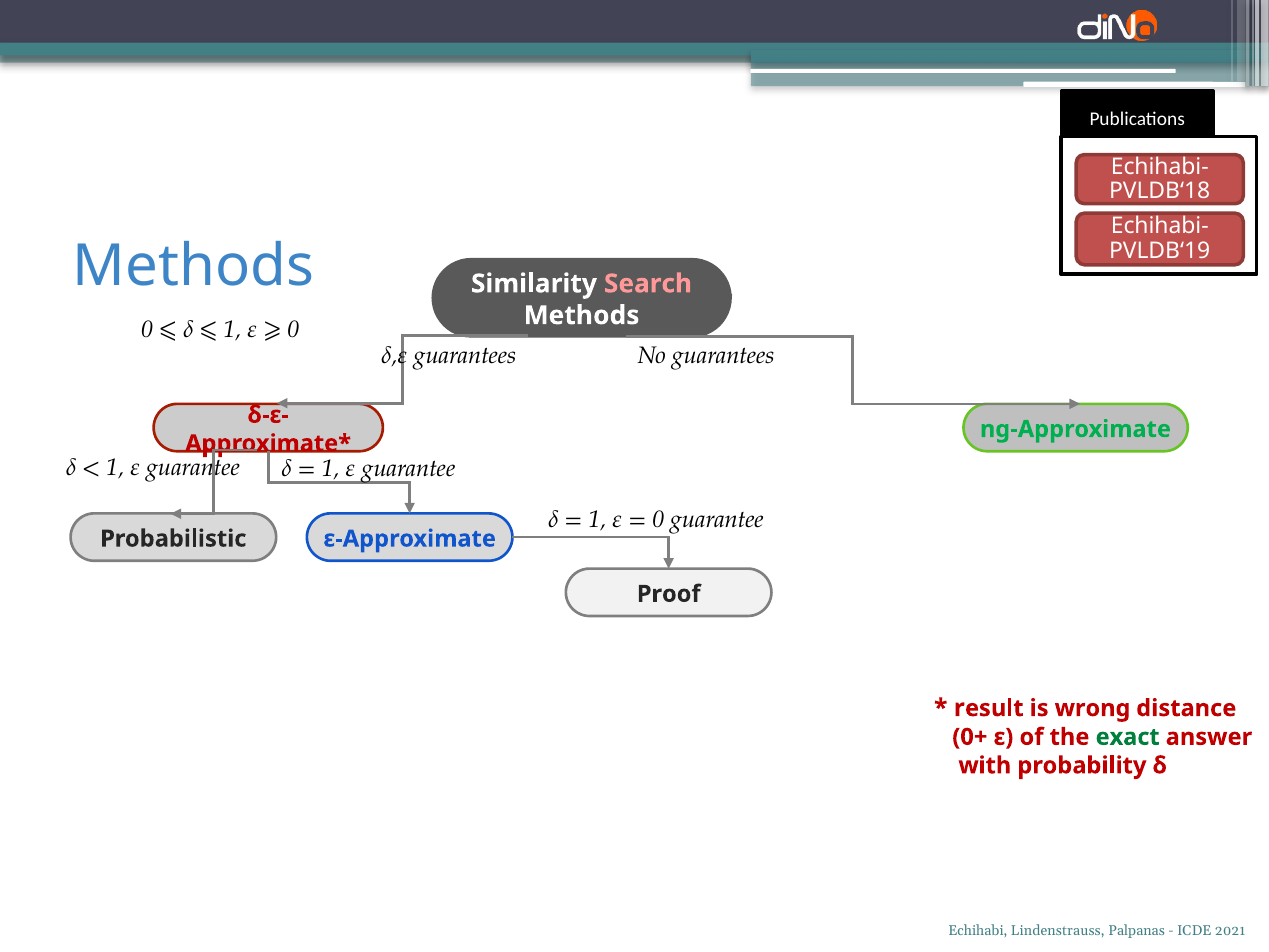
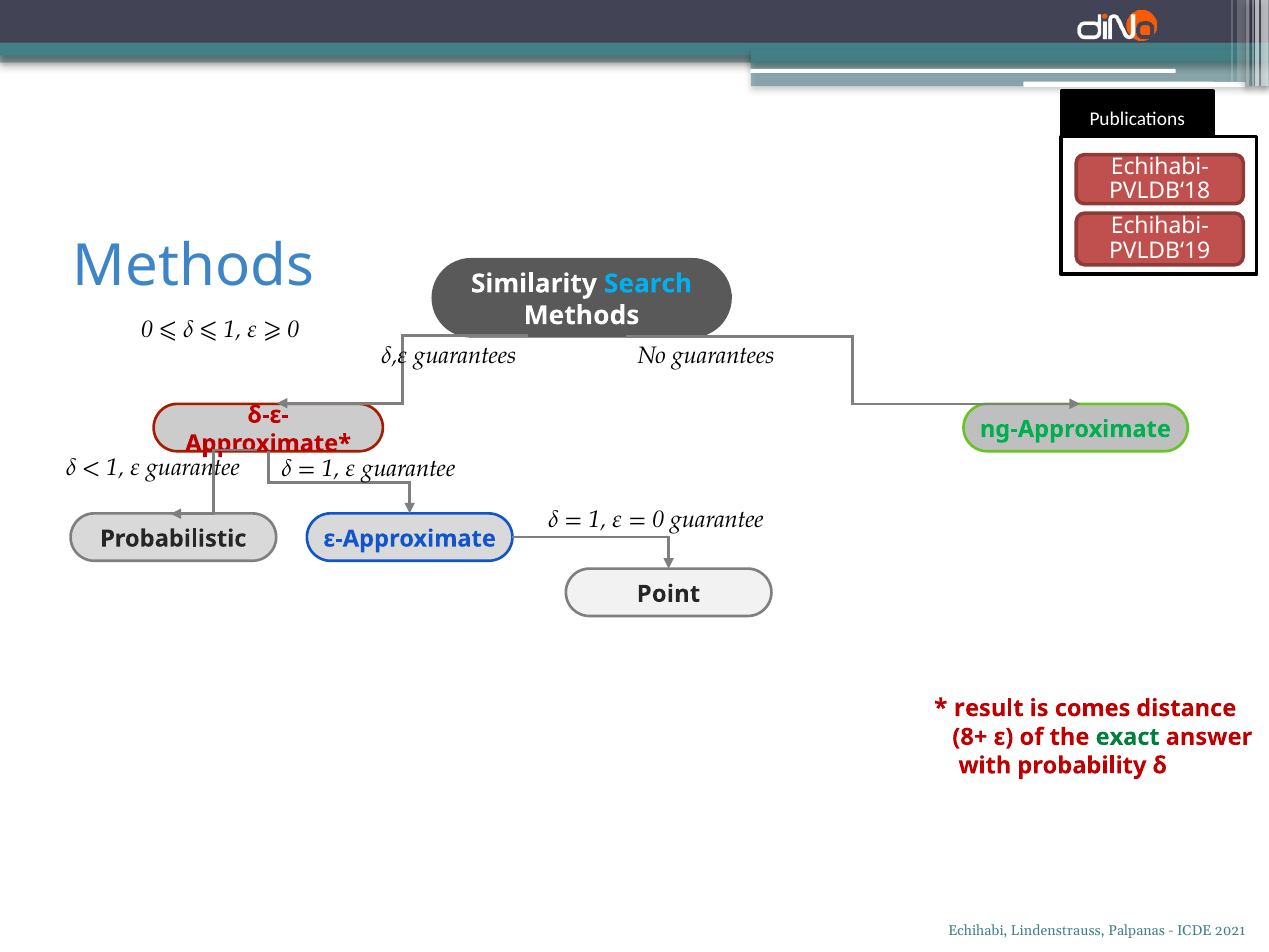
Search colour: pink -> light blue (648, 284)
Proof: Proof -> Point (669, 594)
wrong: wrong -> comes (1093, 708)
0+: 0+ -> 8+ (970, 737)
